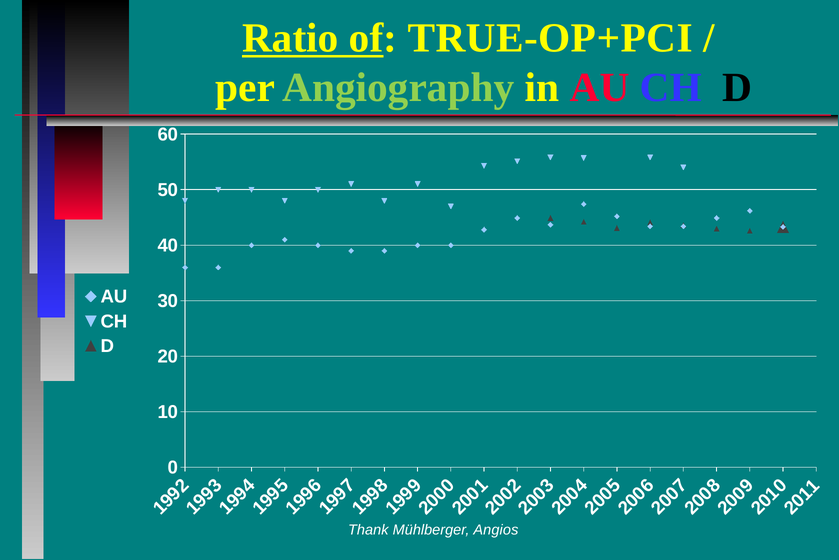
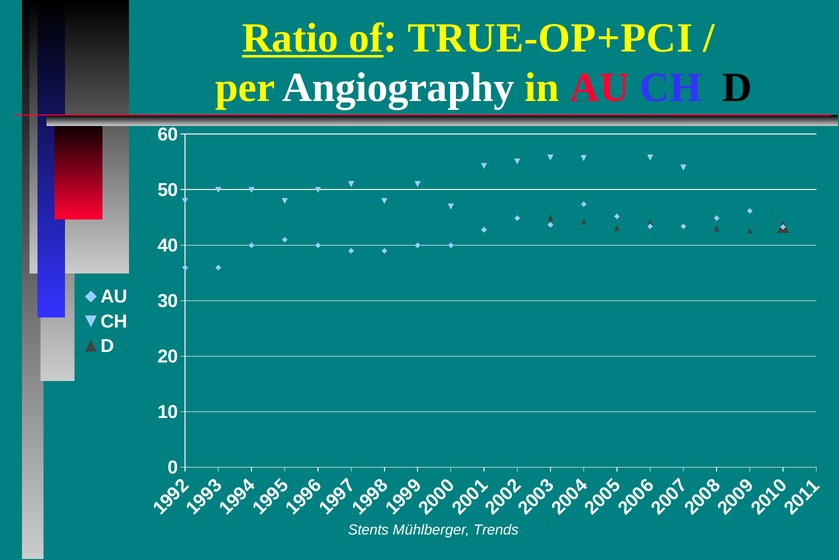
Angiography colour: light green -> white (398, 88)
Thank: Thank -> Stents (368, 529)
Angios: Angios -> Trends (496, 529)
